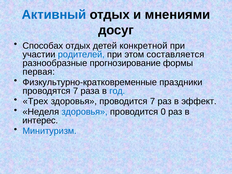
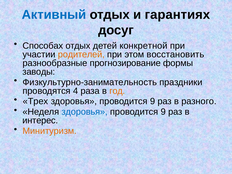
мнениями: мнениями -> гарантиях (177, 15)
родителей colour: blue -> orange (81, 54)
составляется: составляется -> восстановить (175, 54)
первая: первая -> заводы (39, 72)
Физкультурно-кратковременные: Физкультурно-кратковременные -> Физкультурно-занимательность (90, 82)
проводятся 7: 7 -> 4 (76, 91)
год colour: blue -> orange (117, 91)
7: 7 -> 9 (153, 101)
эффект: эффект -> разного (199, 101)
0: 0 -> 9 (163, 112)
Минитуризм colour: blue -> orange (50, 131)
